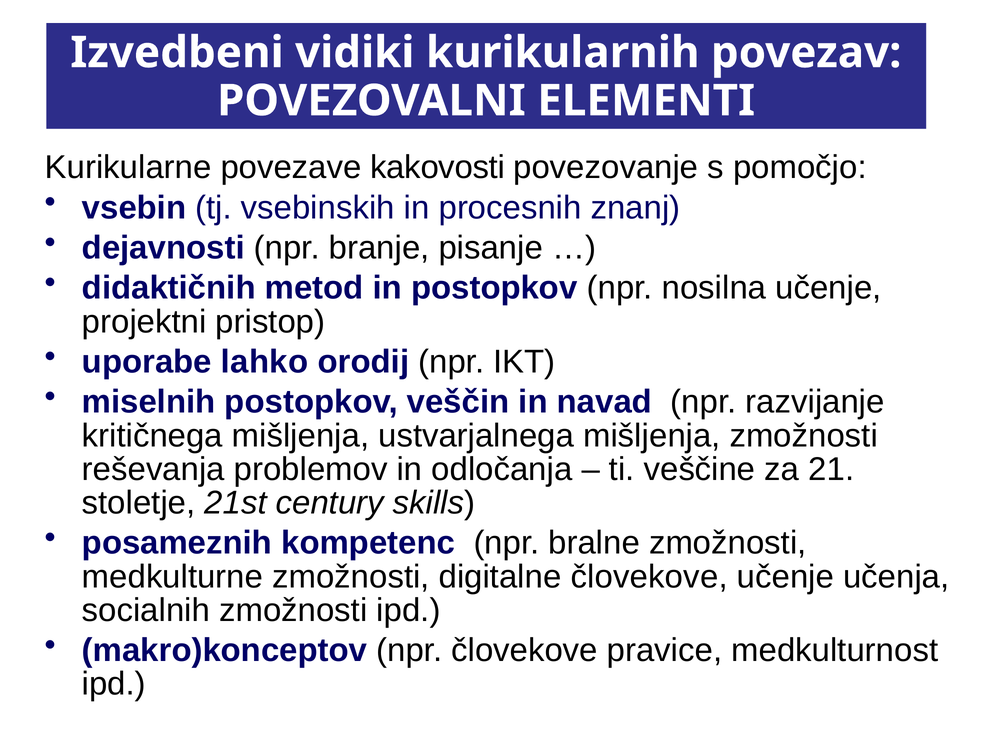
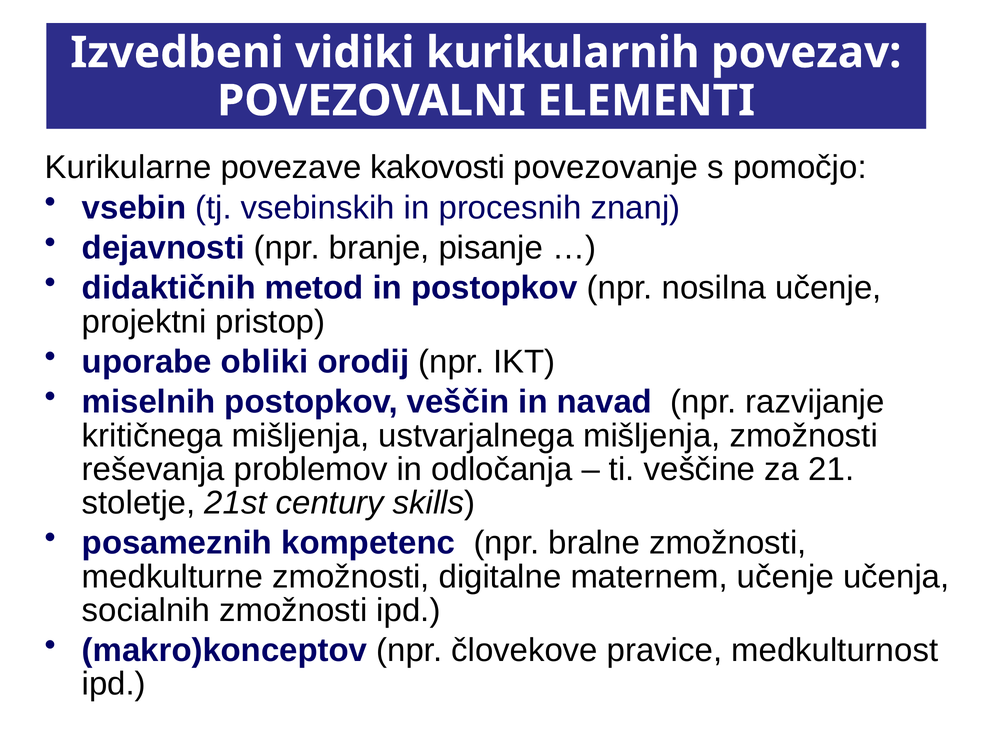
lahko: lahko -> obliki (265, 362)
digitalne človekove: človekove -> maternem (649, 577)
